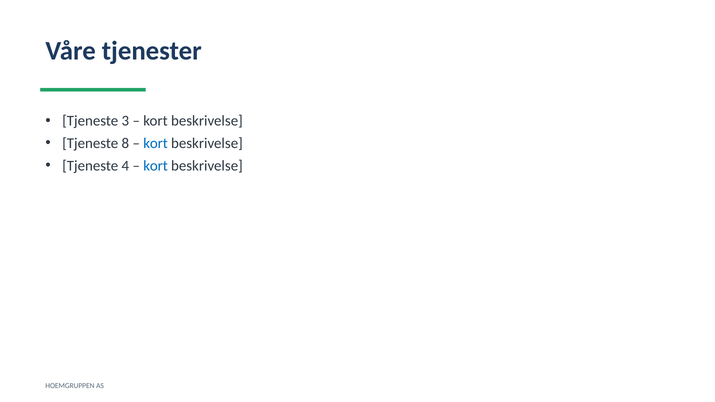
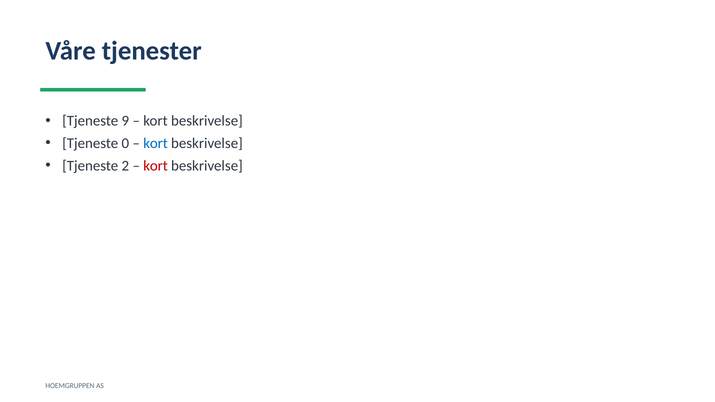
3: 3 -> 9 (125, 121)
8: 8 -> 0 (125, 143)
4: 4 -> 2 (125, 166)
kort colour: blue -> red (156, 166)
